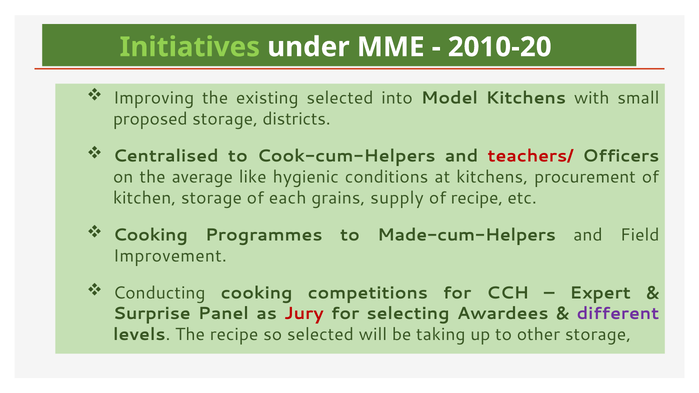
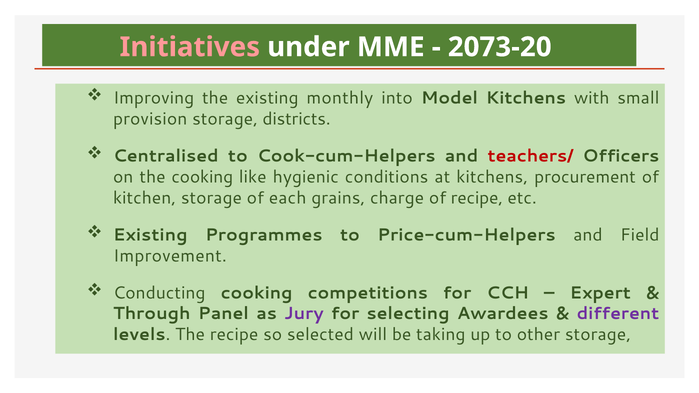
Initiatives colour: light green -> pink (190, 47)
2010-20: 2010-20 -> 2073-20 (500, 47)
existing selected: selected -> monthly (340, 98)
proposed: proposed -> provision (150, 119)
the average: average -> cooking (202, 177)
supply: supply -> charge (397, 198)
Cooking: Cooking -> Existing (150, 235)
Made-cum-Helpers: Made-cum-Helpers -> Price-cum-Helpers (466, 235)
Surprise: Surprise -> Through (152, 314)
Jury colour: red -> purple (304, 314)
